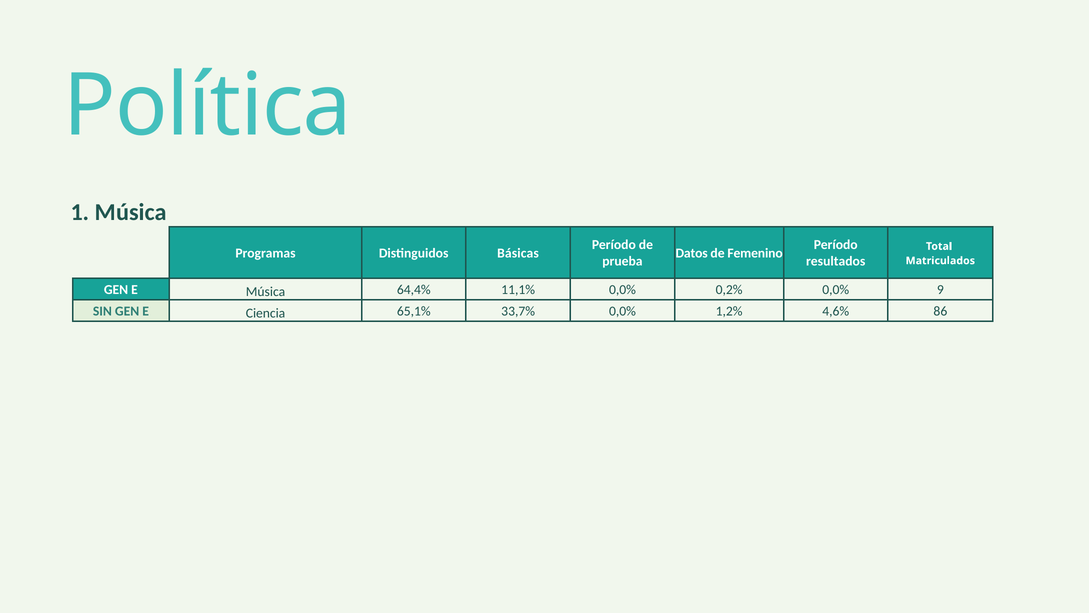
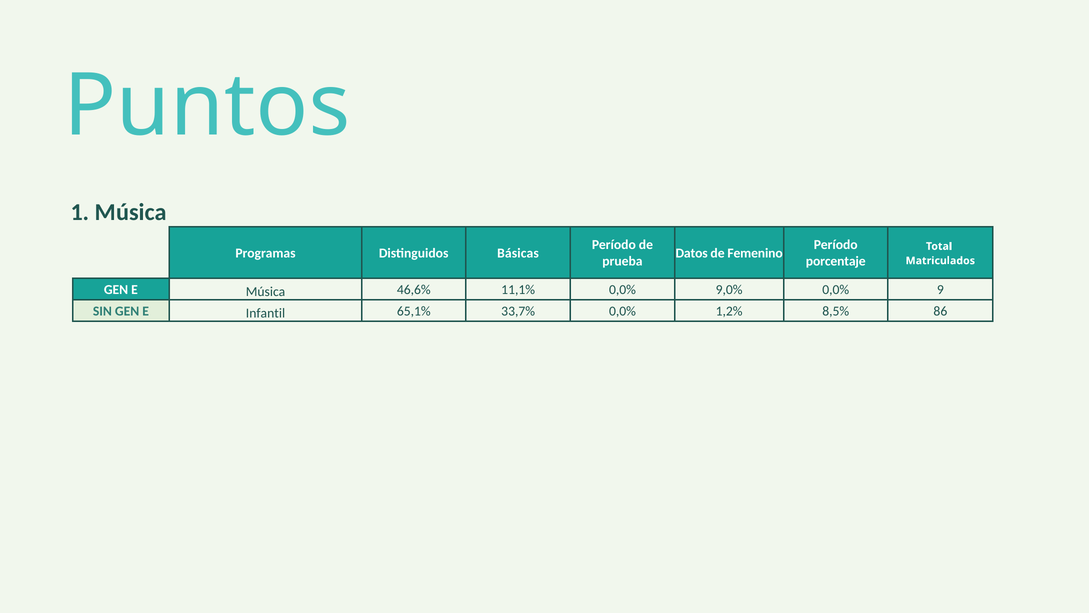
Política: Política -> Puntos (207, 106)
resultados: resultados -> porcentaje (836, 261)
64,4%: 64,4% -> 46,6% (414, 289)
0,2%: 0,2% -> 9,0% (729, 289)
Ciencia: Ciencia -> Infantil (265, 313)
4,6%: 4,6% -> 8,5% (836, 311)
